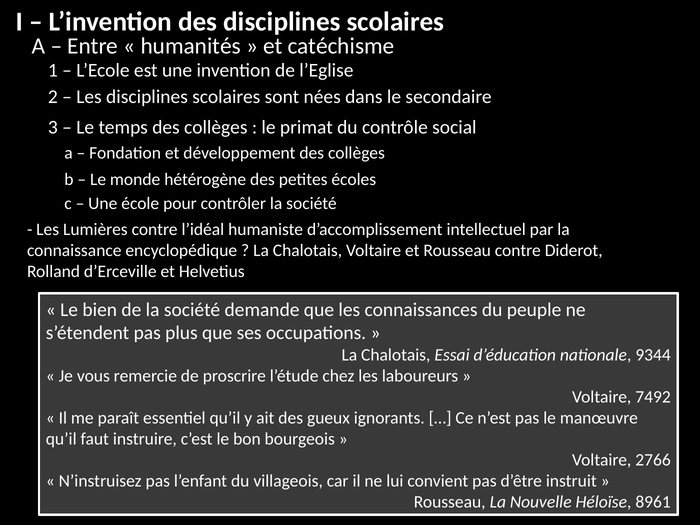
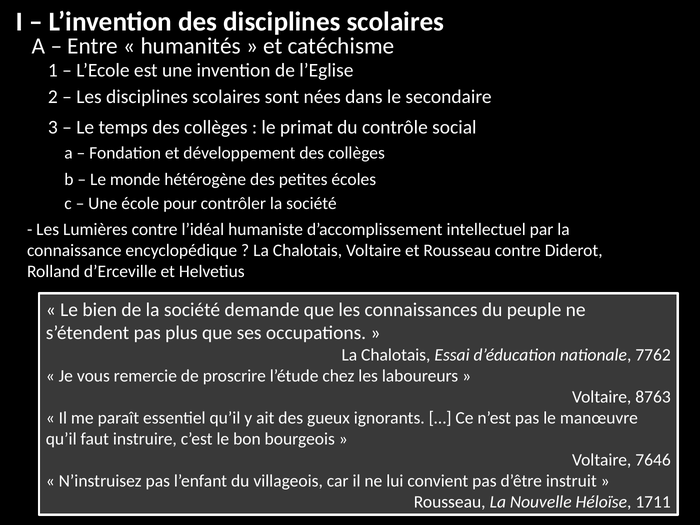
9344: 9344 -> 7762 (653, 355)
7492: 7492 -> 8763 (653, 397)
2766: 2766 -> 7646 (653, 460)
8961: 8961 -> 1711 (653, 502)
